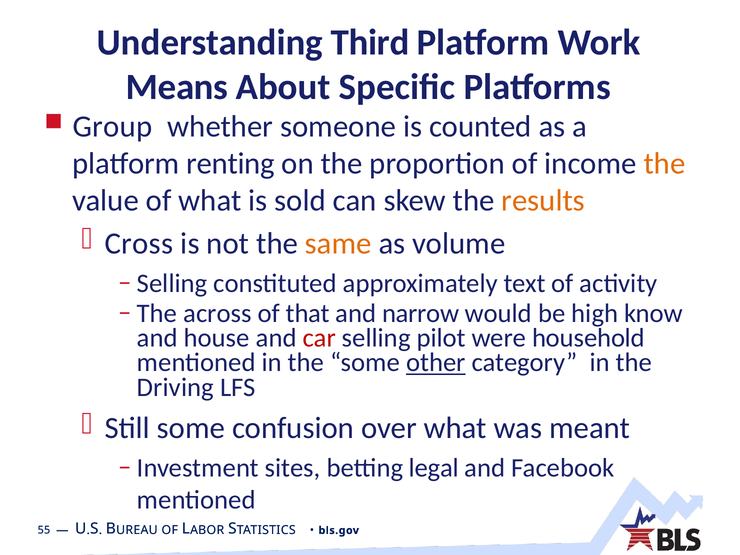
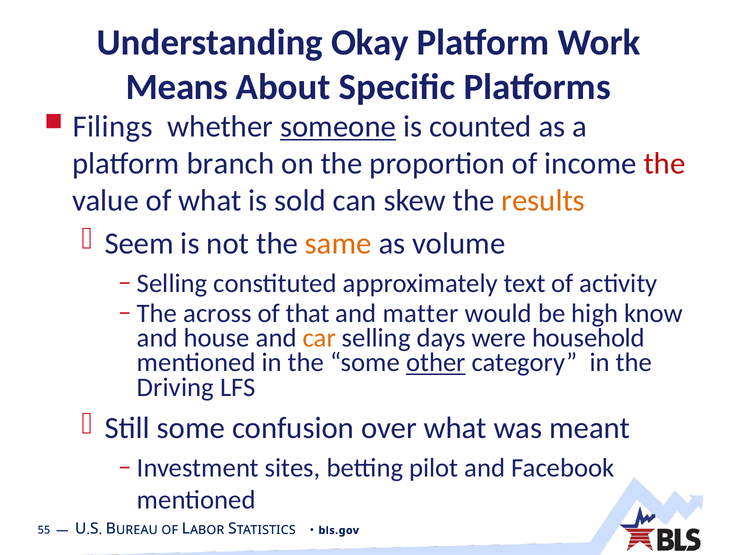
Third: Third -> Okay (370, 43)
Group: Group -> Filings (113, 127)
someone underline: none -> present (338, 127)
renting: renting -> branch (230, 164)
the colour: orange -> red (664, 164)
Cross: Cross -> Seem (139, 244)
narrow: narrow -> matter (420, 313)
car colour: red -> orange (319, 338)
pilot: pilot -> days (441, 338)
legal: legal -> pilot (434, 468)
